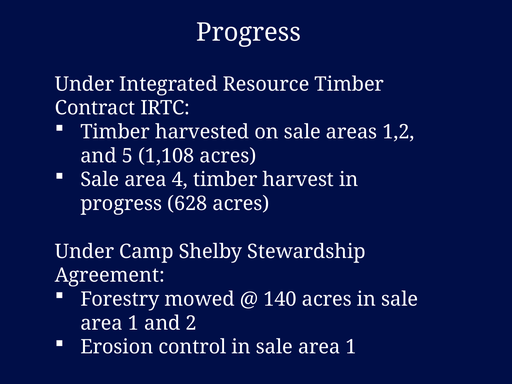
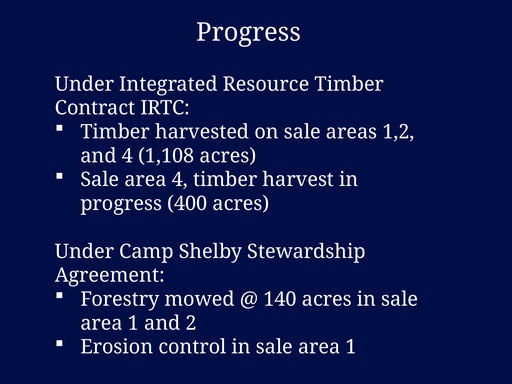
and 5: 5 -> 4 (127, 156)
628: 628 -> 400 (187, 204)
